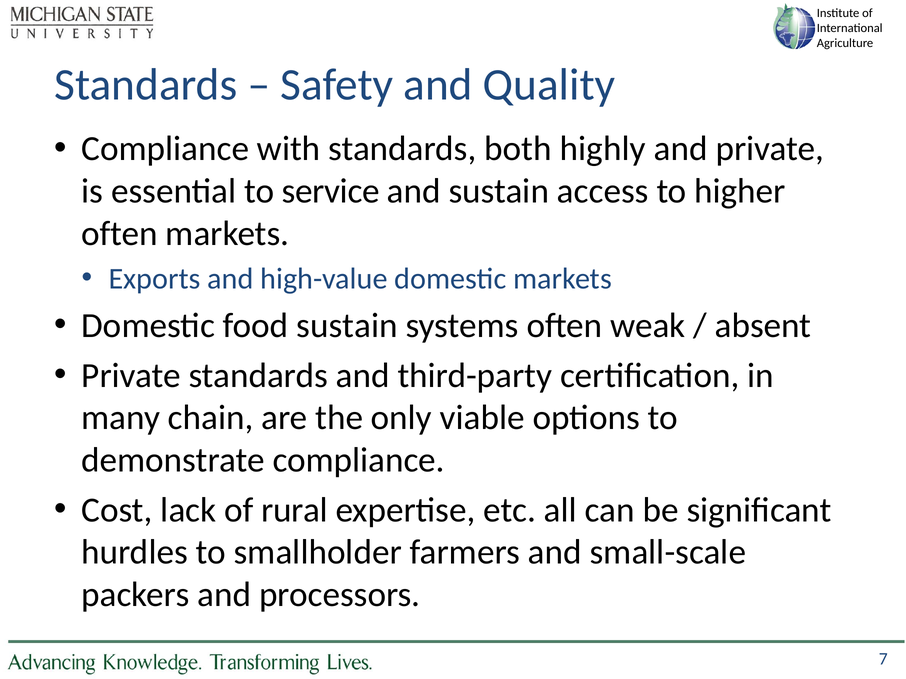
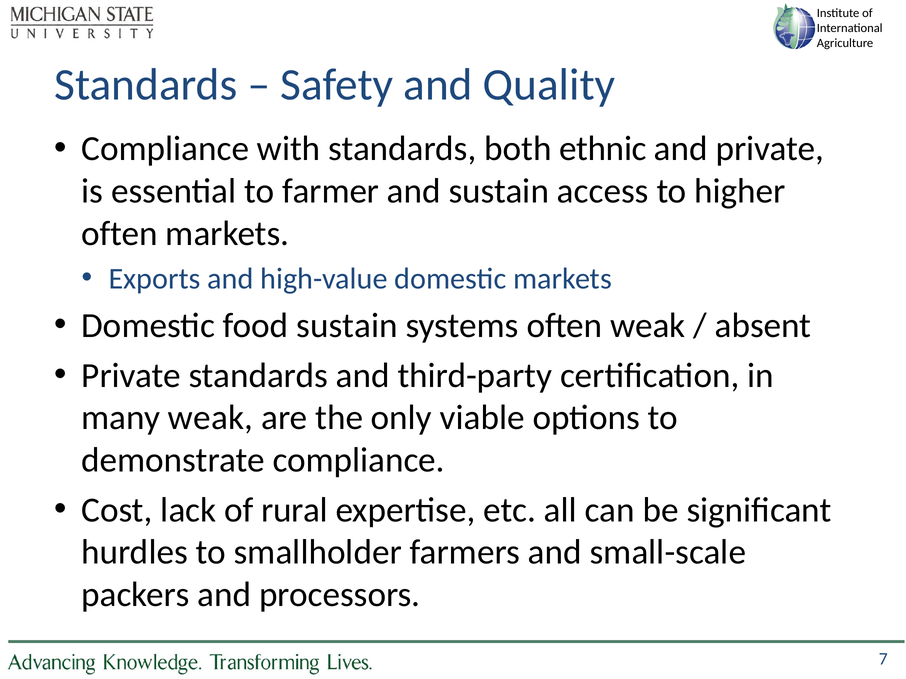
highly: highly -> ethnic (603, 149)
service: service -> farmer (331, 191)
many chain: chain -> weak (211, 418)
